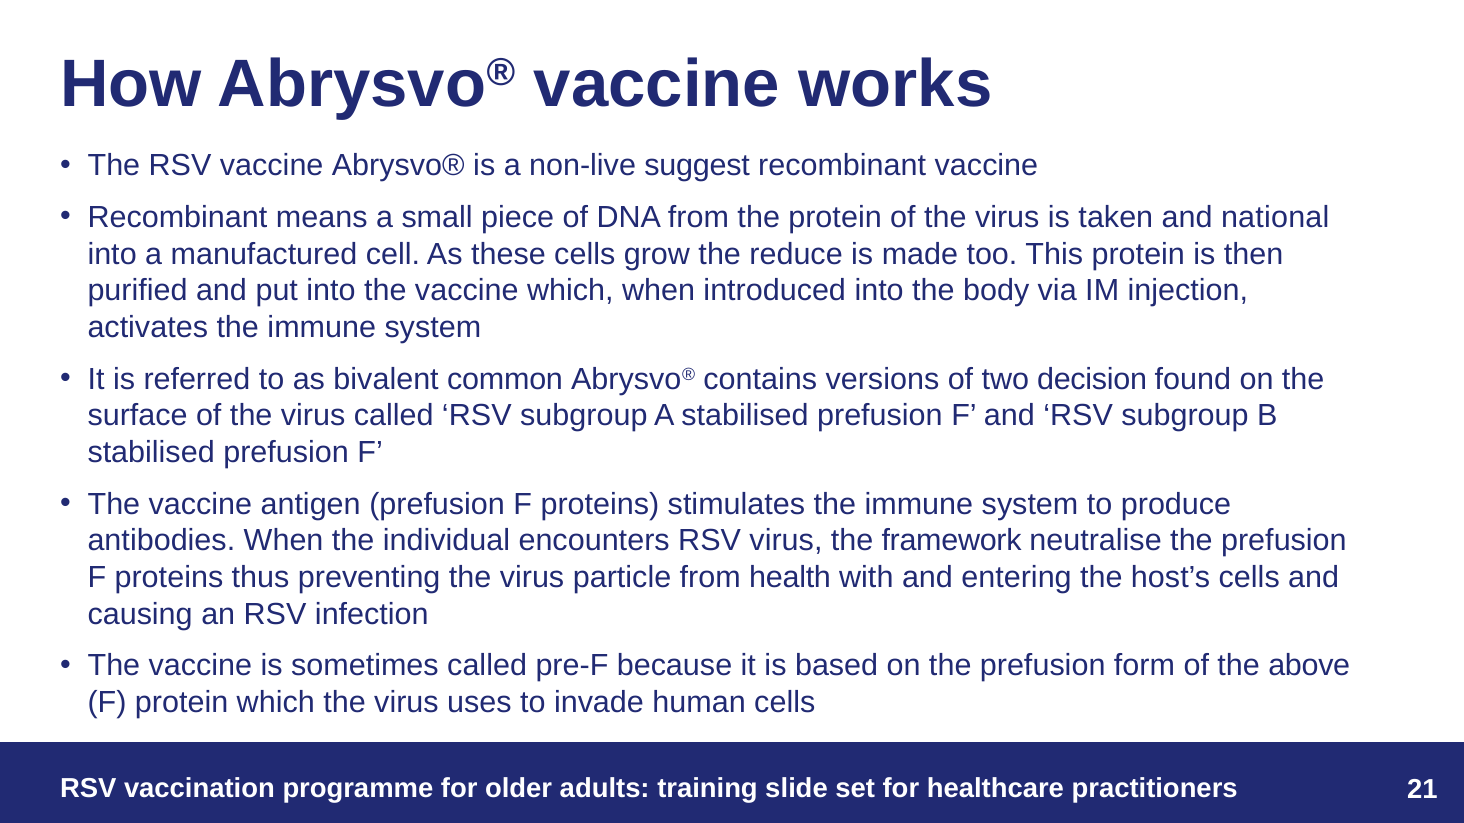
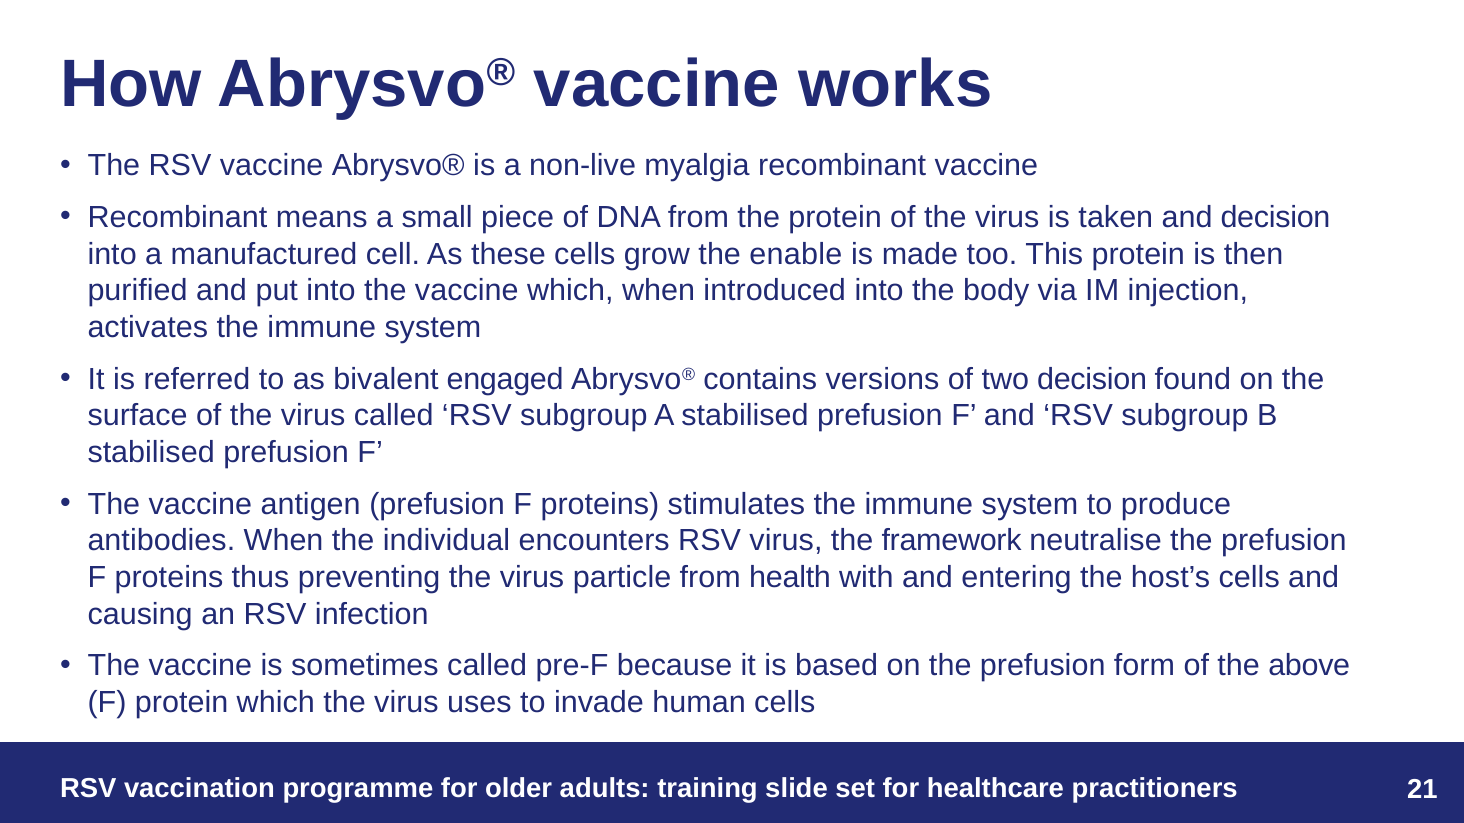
suggest: suggest -> myalgia (697, 166)
and national: national -> decision (1275, 218)
reduce: reduce -> enable (796, 254)
common: common -> engaged (505, 379)
